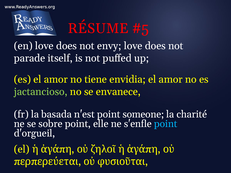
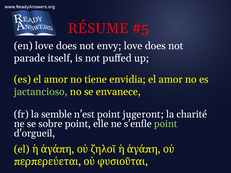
basada: basada -> semble (57, 114)
someone: someone -> jugeront (143, 114)
point colour: light blue -> light green (166, 124)
